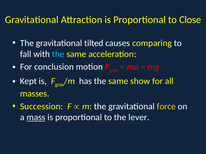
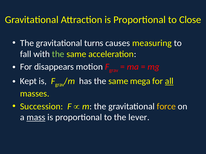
tilted: tilted -> turns (94, 43)
comparing: comparing -> measuring (152, 43)
the colour: light blue -> light green (58, 54)
conclusion: conclusion -> disappears (54, 67)
show: show -> mega (140, 81)
all underline: none -> present (169, 81)
